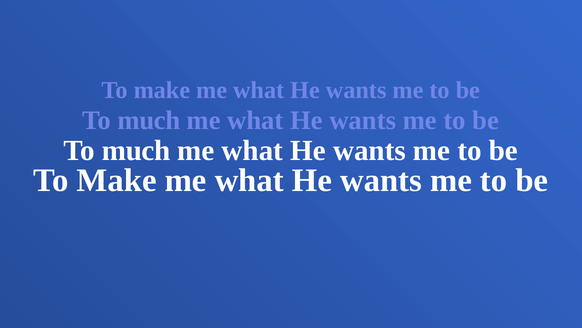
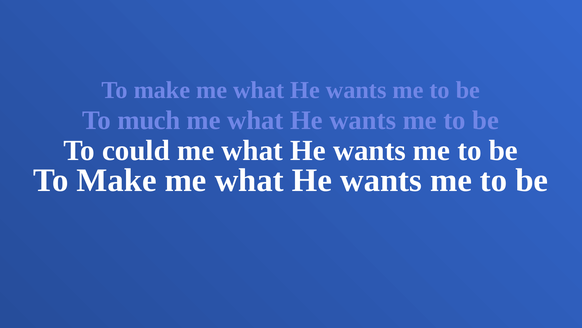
much: much -> could (136, 150)
